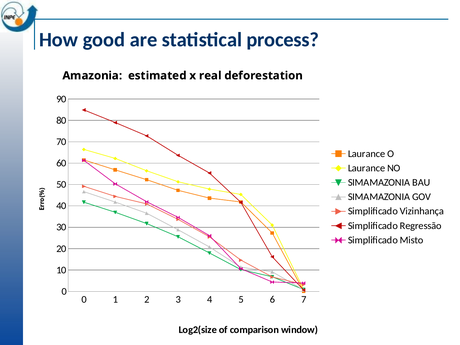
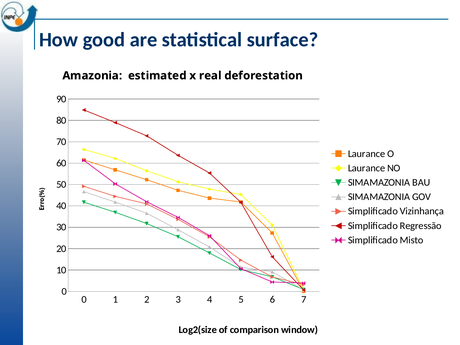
process: process -> surface (283, 40)
